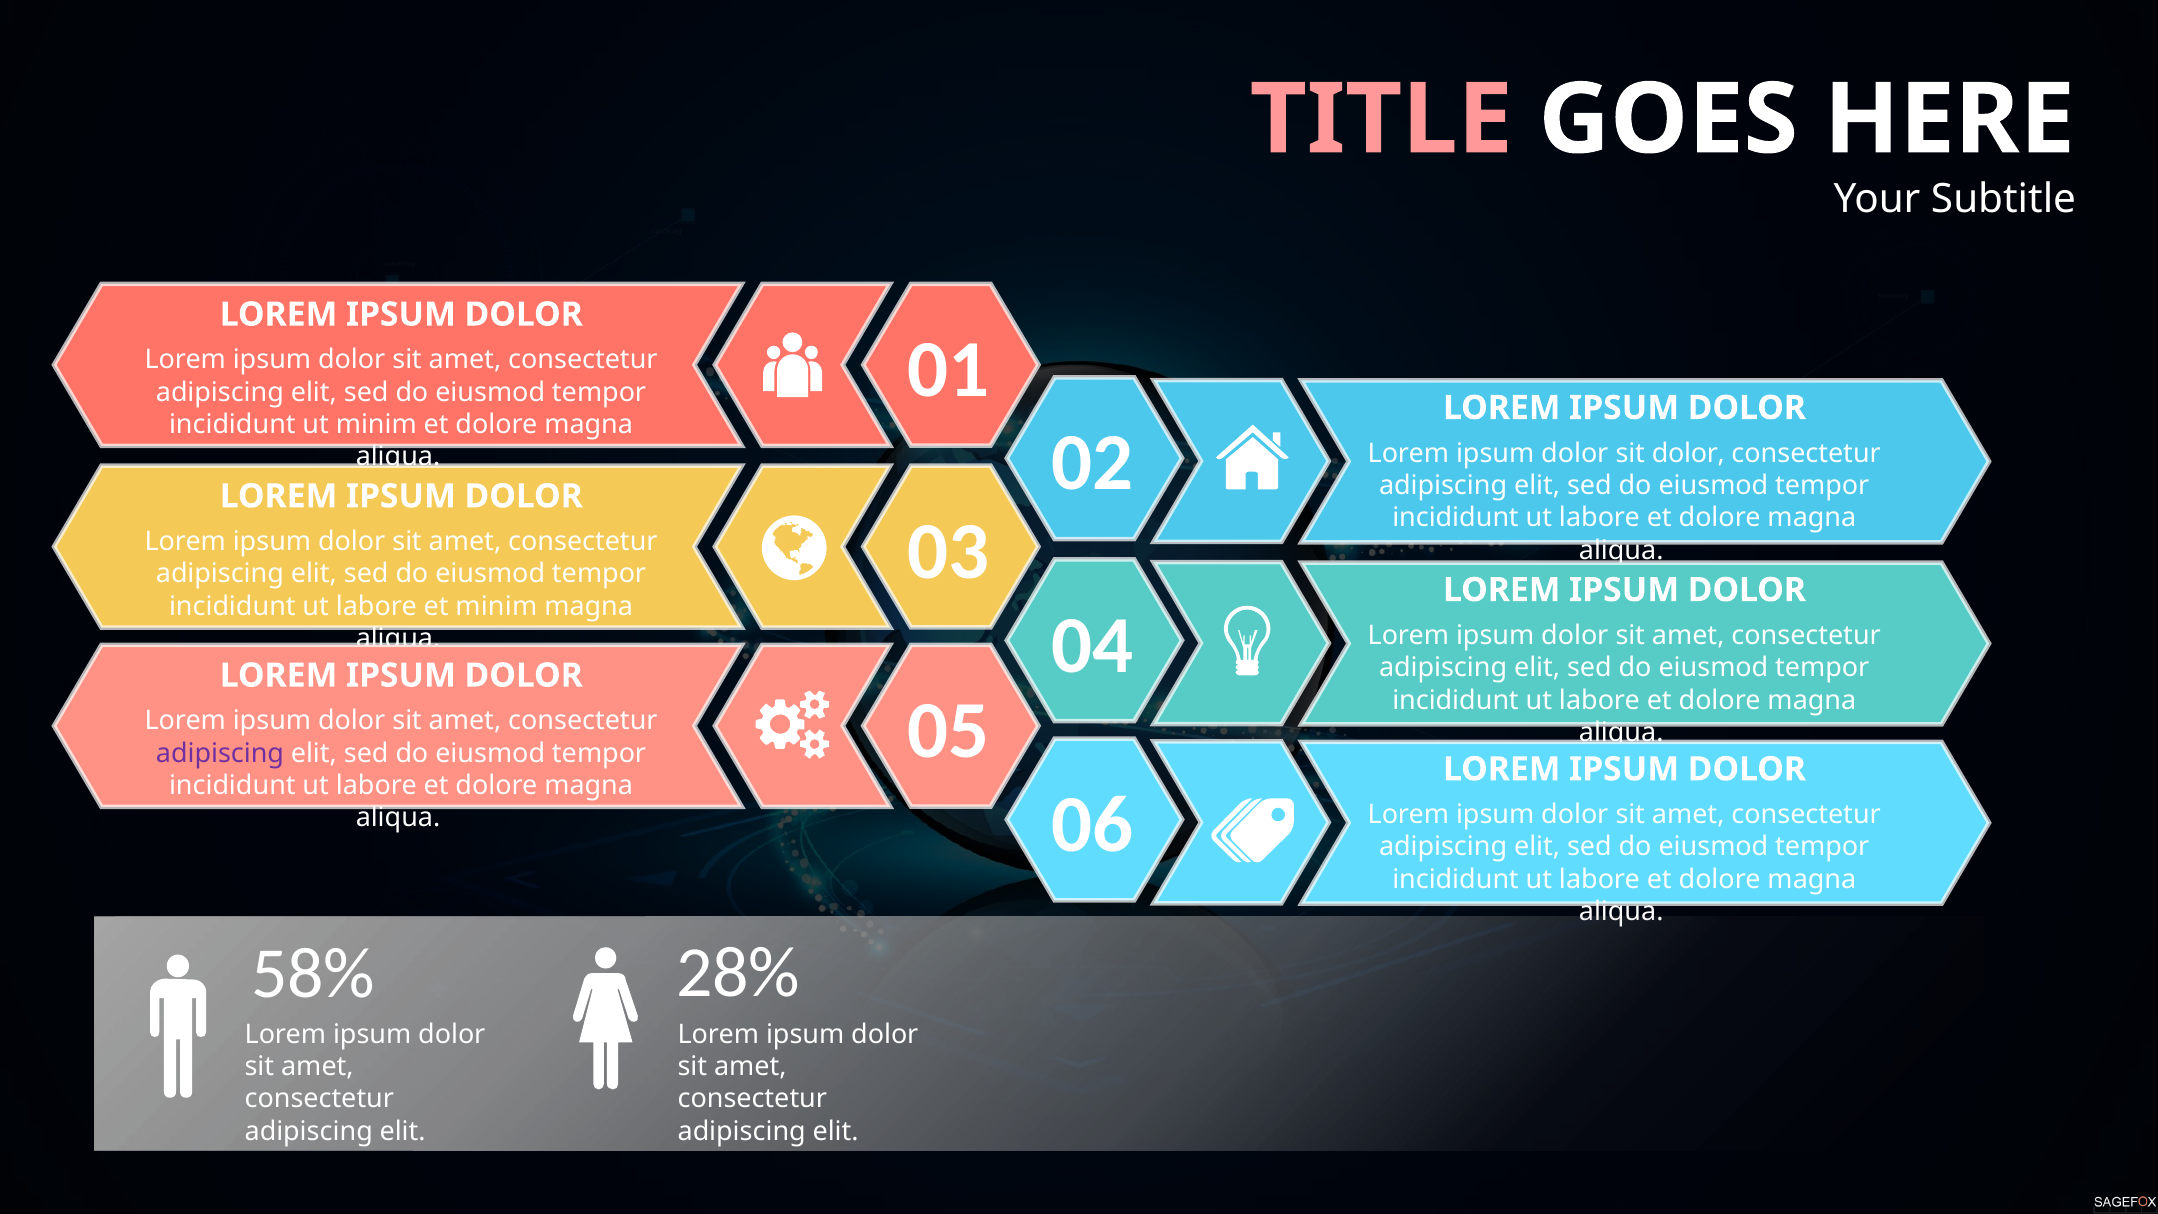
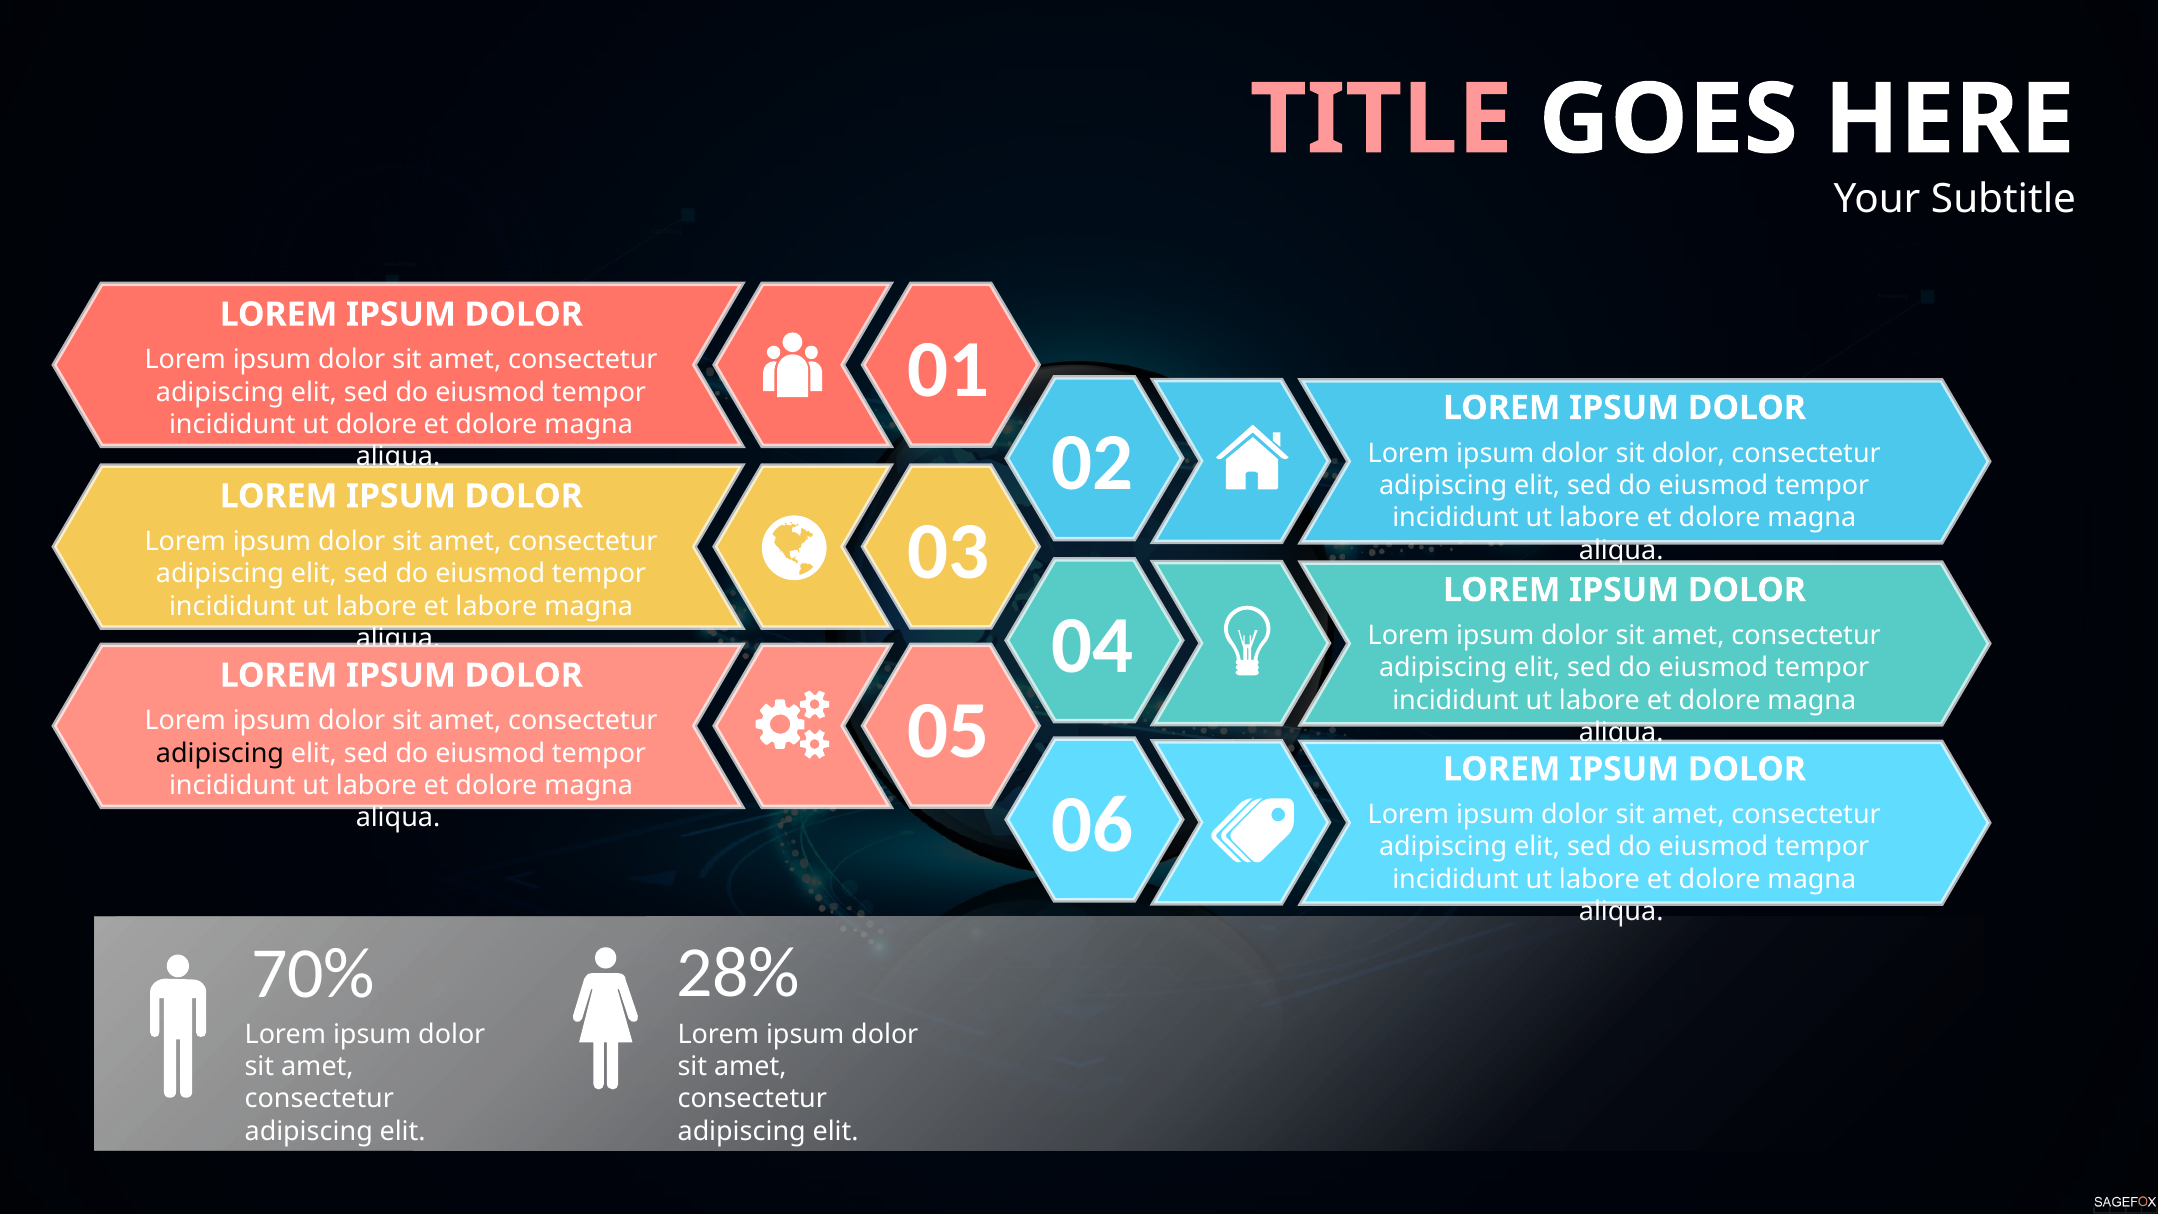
ut minim: minim -> dolore (376, 425)
et minim: minim -> labore (496, 606)
adipiscing colour: purple -> black (220, 753)
58%: 58% -> 70% (313, 974)
